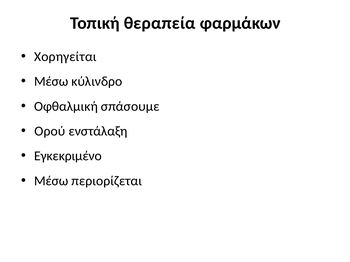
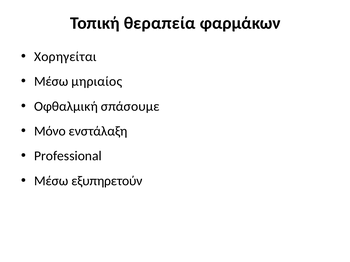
κύλινδρο: κύλινδρο -> μηριαίος (97, 82)
Ορού: Ορού -> Μόνο (50, 131)
Εγκεκριμένο: Εγκεκριμένο -> Professional (68, 156)
περιορίζεται: περιορίζεται -> εξυπηρετούν (107, 181)
